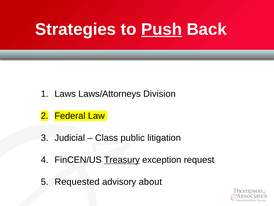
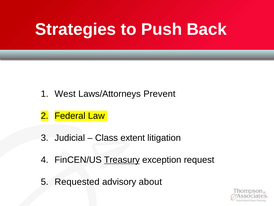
Push underline: present -> none (162, 29)
Laws: Laws -> West (65, 94)
Division: Division -> Prevent (159, 94)
public: public -> extent (133, 138)
